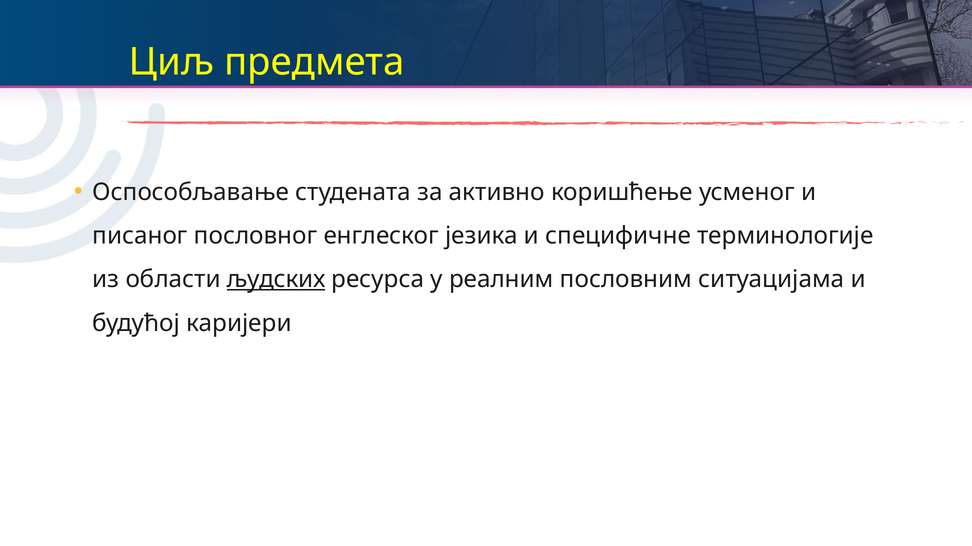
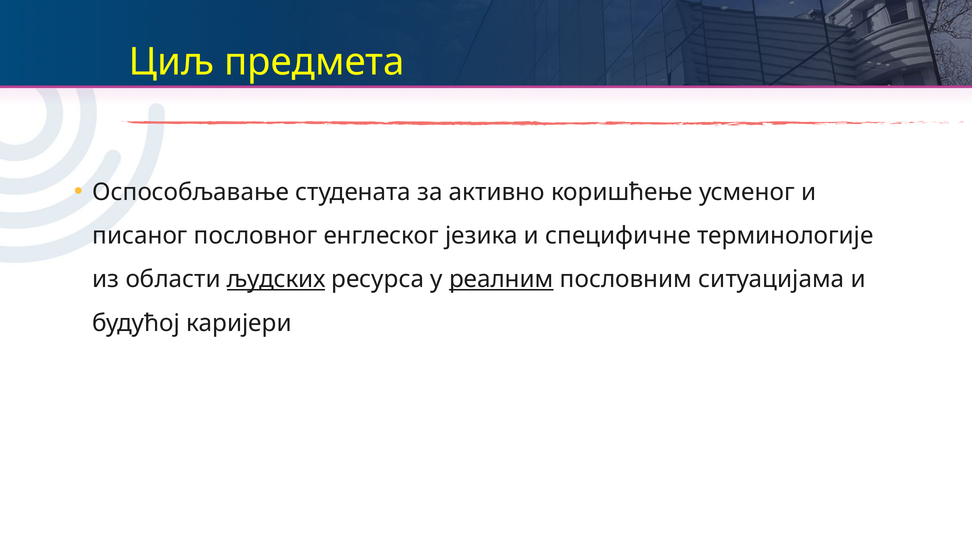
реалним underline: none -> present (501, 280)
